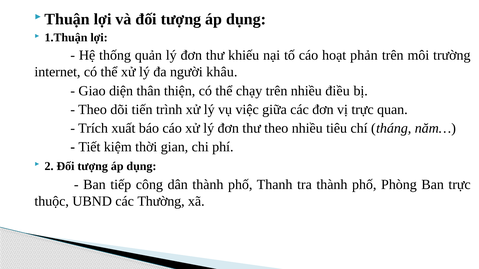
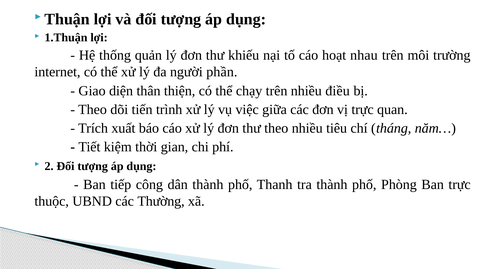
phản: phản -> nhau (364, 55)
khâu: khâu -> phần (222, 72)
